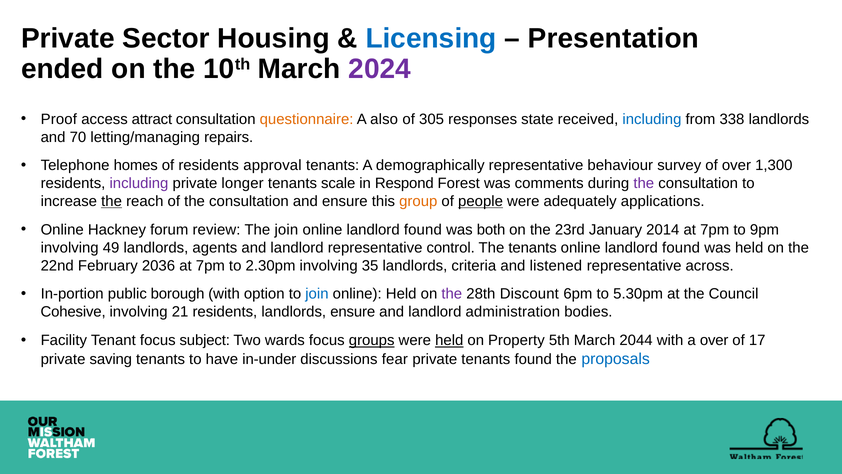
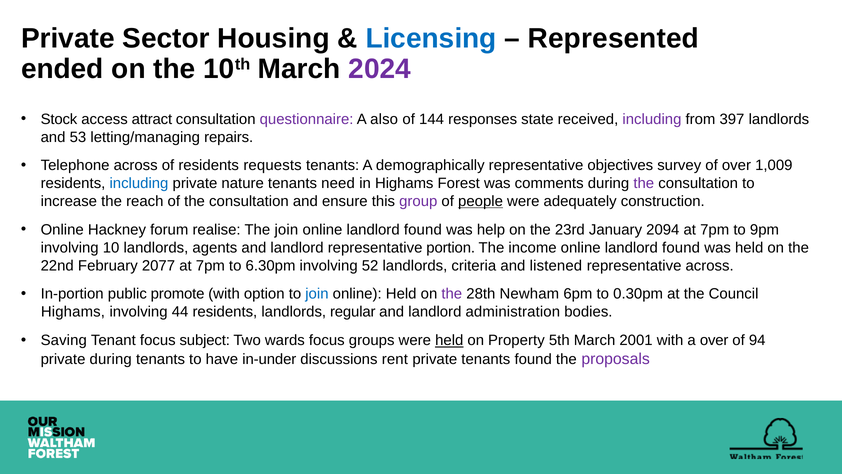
Presentation: Presentation -> Represented (613, 38)
Proof: Proof -> Stock (59, 119)
questionnaire colour: orange -> purple (307, 119)
305: 305 -> 144 (432, 119)
including colour: blue -> purple (652, 119)
338: 338 -> 397 (732, 119)
70: 70 -> 53 (78, 137)
Telephone homes: homes -> across (136, 165)
approval: approval -> requests (273, 165)
behaviour: behaviour -> objectives (620, 165)
1,300: 1,300 -> 1,009 (774, 165)
including colour: purple -> blue (139, 183)
longer: longer -> nature (243, 183)
scale: scale -> need (338, 183)
in Respond: Respond -> Highams (404, 183)
the underline: present -> none (112, 201)
group colour: orange -> purple (418, 201)
applications: applications -> construction (663, 201)
review: review -> realise (217, 230)
both: both -> help (491, 230)
2014: 2014 -> 2094 (663, 230)
49: 49 -> 10 (111, 248)
control: control -> portion (451, 248)
The tenants: tenants -> income (533, 248)
2036: 2036 -> 2077 (159, 265)
2.30pm: 2.30pm -> 6.30pm (271, 265)
35: 35 -> 52 (370, 265)
borough: borough -> promote (178, 294)
Discount: Discount -> Newham (529, 294)
5.30pm: 5.30pm -> 0.30pm (638, 294)
Cohesive: Cohesive -> Highams (73, 312)
21: 21 -> 44 (180, 312)
landlords ensure: ensure -> regular (353, 312)
Facility: Facility -> Saving (64, 340)
groups underline: present -> none (372, 340)
2044: 2044 -> 2001 (636, 340)
17: 17 -> 94 (757, 340)
private saving: saving -> during (111, 359)
fear: fear -> rent (395, 359)
proposals colour: blue -> purple (616, 359)
